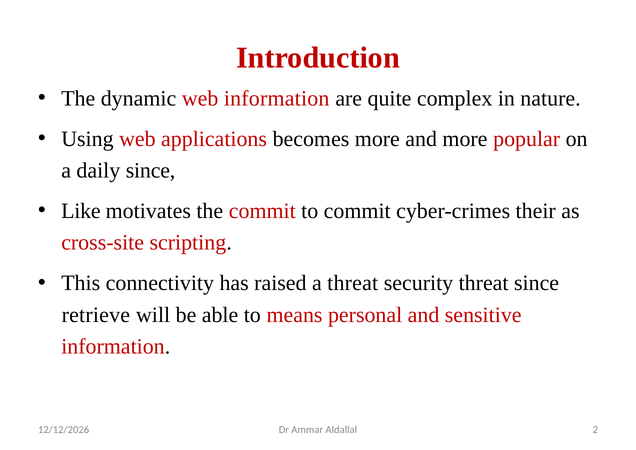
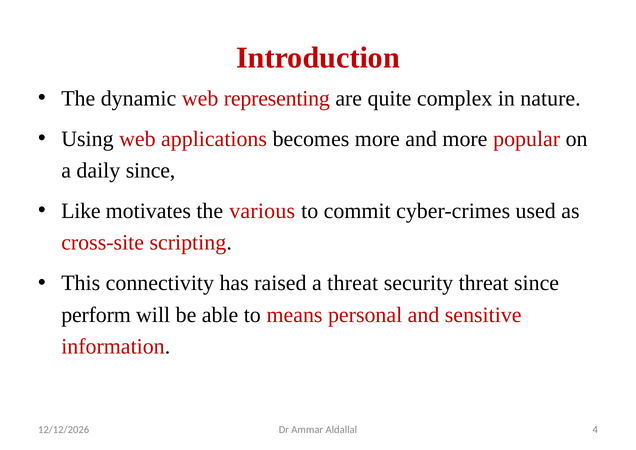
web information: information -> representing (277, 98)
the commit: commit -> various (262, 211)
their: their -> used (536, 211)
retrieve: retrieve -> perform (96, 315)
2: 2 -> 4 (595, 430)
